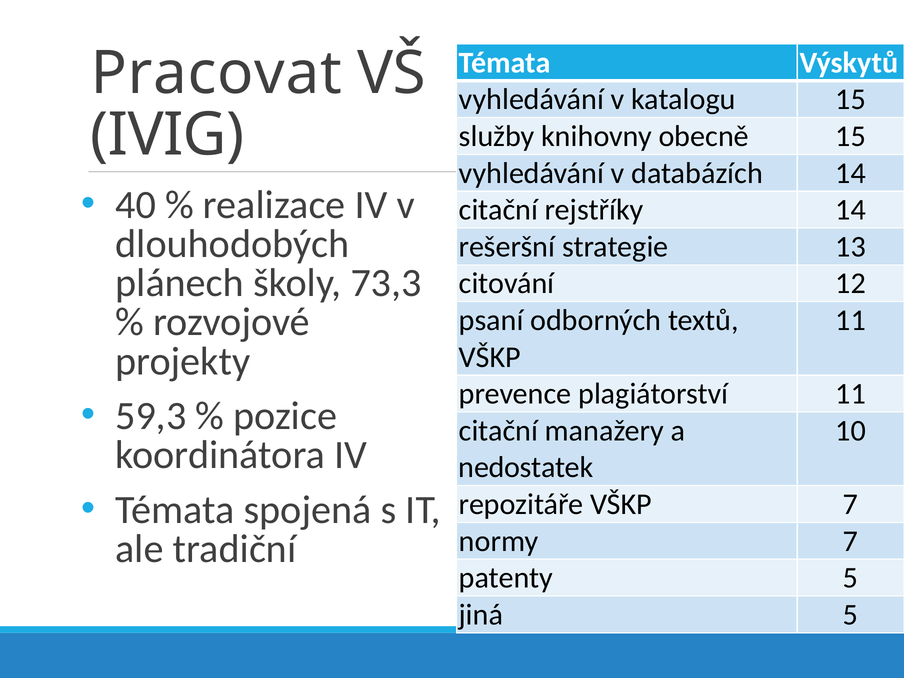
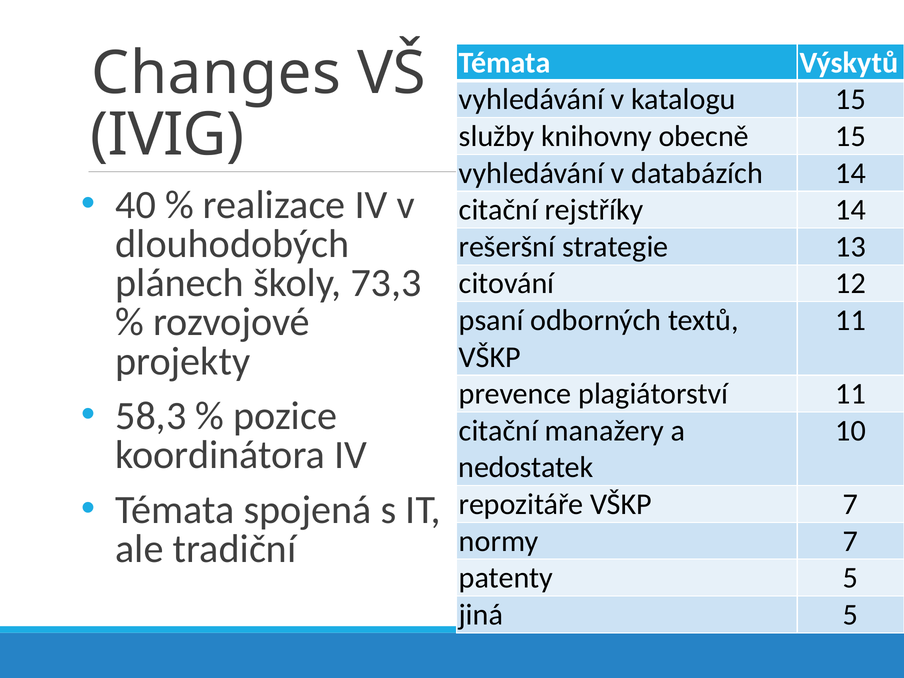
Pracovat: Pracovat -> Changes (216, 74)
59,3: 59,3 -> 58,3 (151, 416)
